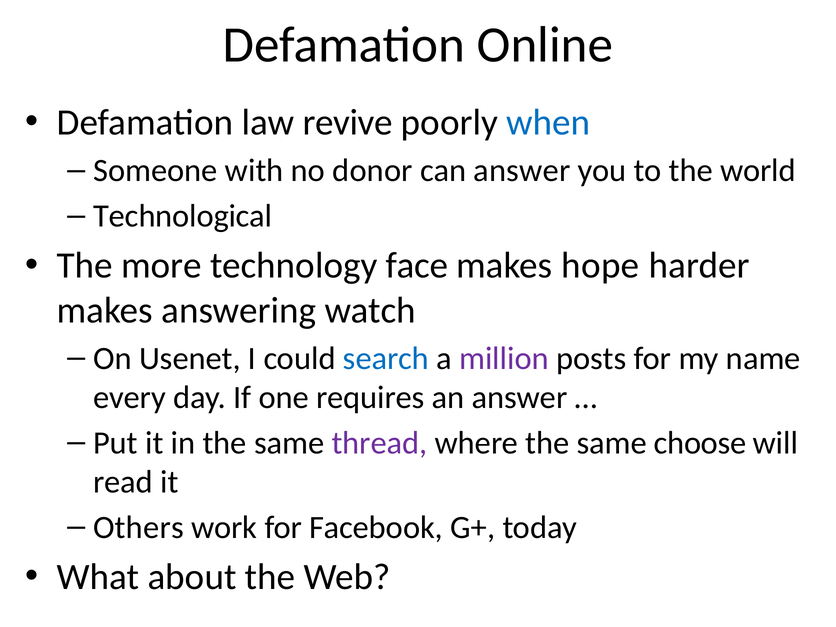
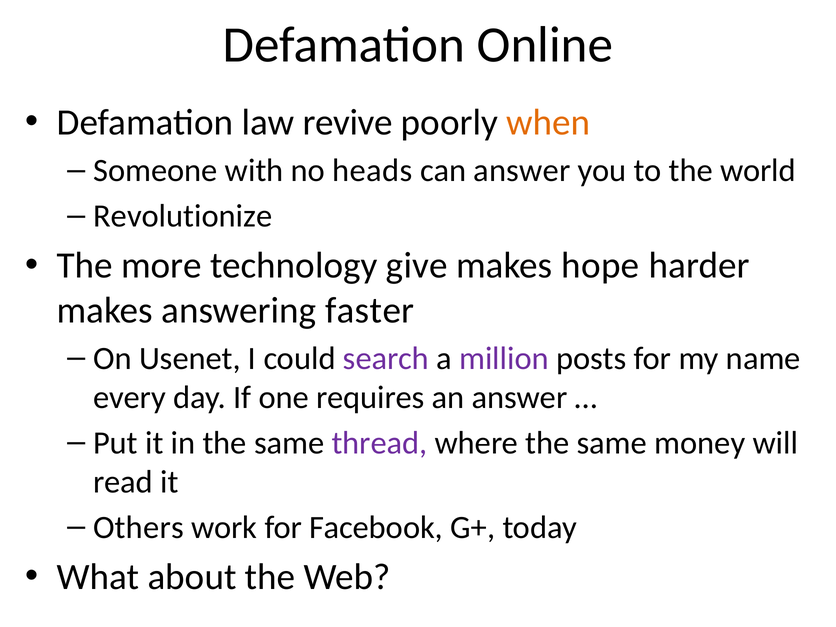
when colour: blue -> orange (548, 123)
donor: donor -> heads (372, 171)
Technological: Technological -> Revolutionize (183, 216)
face: face -> give (417, 266)
watch: watch -> faster (370, 310)
search colour: blue -> purple (386, 358)
choose: choose -> money (700, 443)
